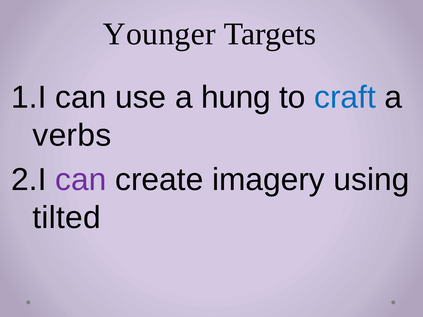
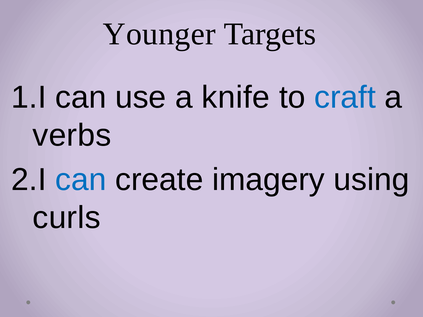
hung: hung -> knife (236, 97)
can colour: purple -> blue (81, 180)
tilted: tilted -> curls (67, 218)
